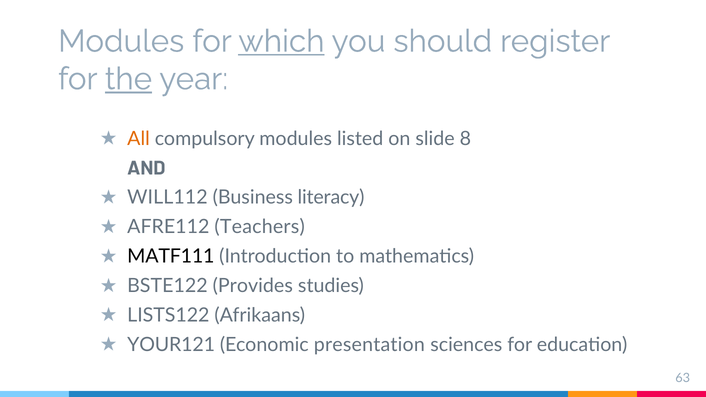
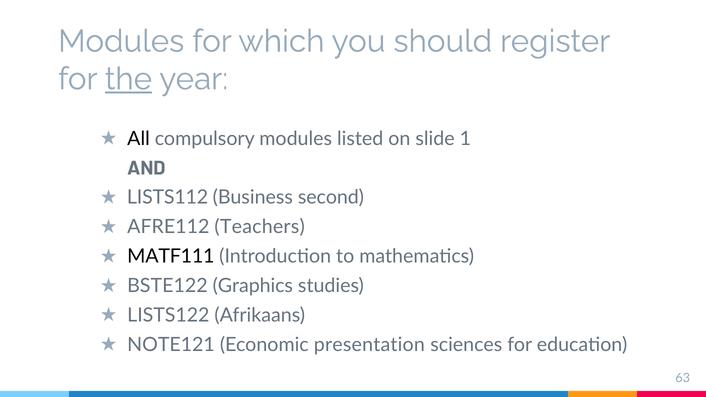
which underline: present -> none (281, 41)
All colour: orange -> black (139, 139)
8: 8 -> 1 (465, 139)
WILL112: WILL112 -> LISTS112 (168, 198)
literacy: literacy -> second (331, 198)
Provides: Provides -> Graphics (253, 286)
YOUR121: YOUR121 -> NOTE121 (171, 345)
